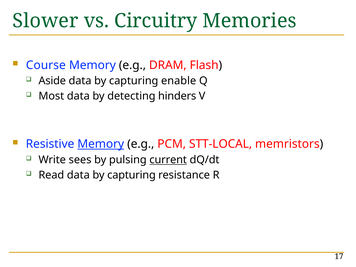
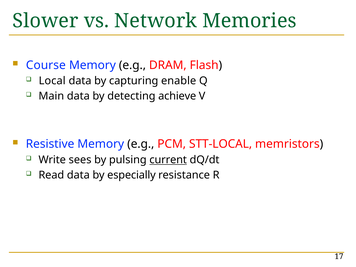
Circuitry: Circuitry -> Network (156, 21)
Aside: Aside -> Local (52, 81)
Most: Most -> Main (51, 96)
hinders: hinders -> achieve (177, 96)
Memory underline: present -> none (101, 144)
Read data by capturing: capturing -> especially (131, 175)
